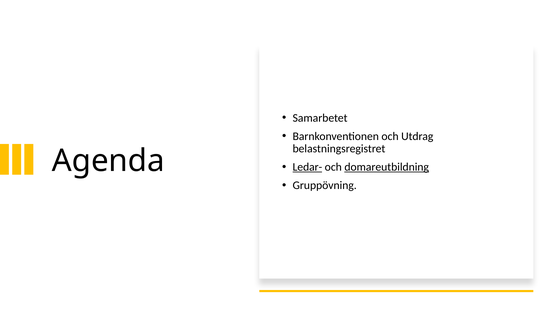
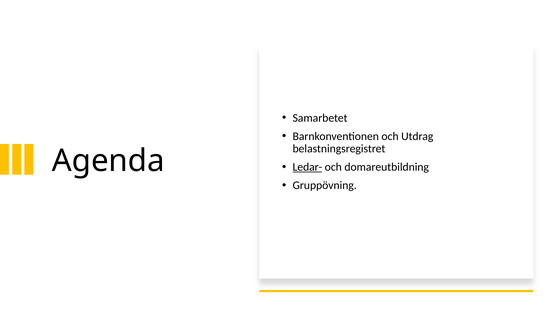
domareutbildning underline: present -> none (387, 167)
